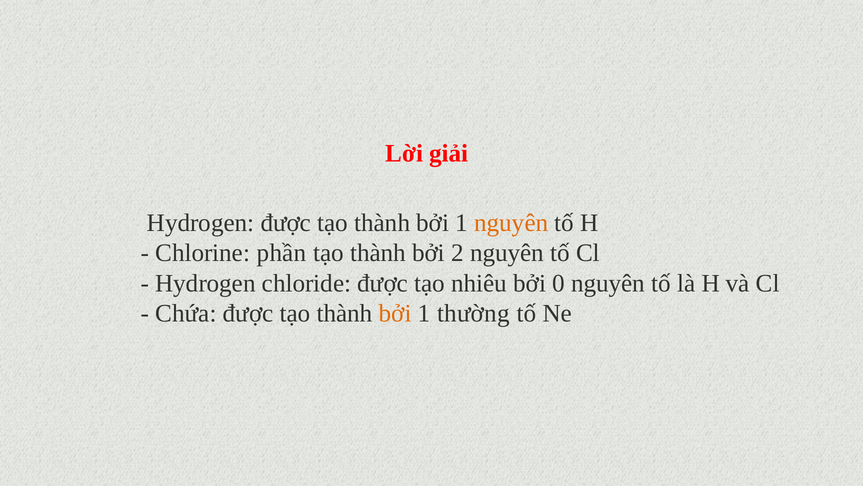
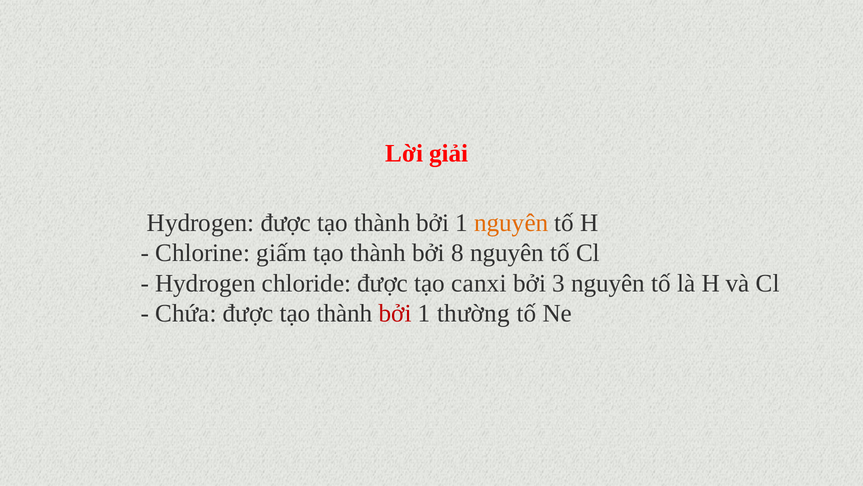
phần: phần -> giấm (282, 253)
2: 2 -> 8 (458, 253)
nhiêu: nhiêu -> canxi (479, 283)
0: 0 -> 3 (559, 283)
bởi colour: orange -> red (395, 313)
